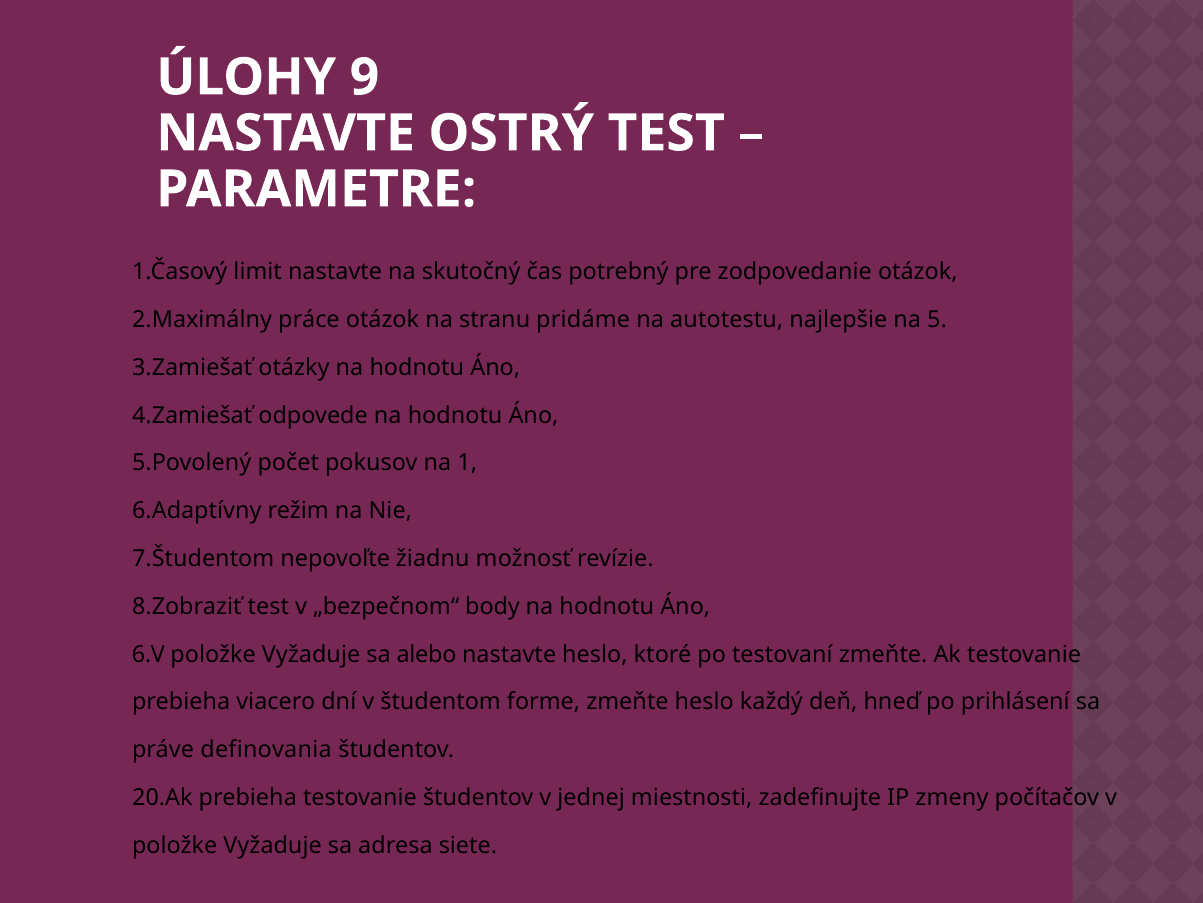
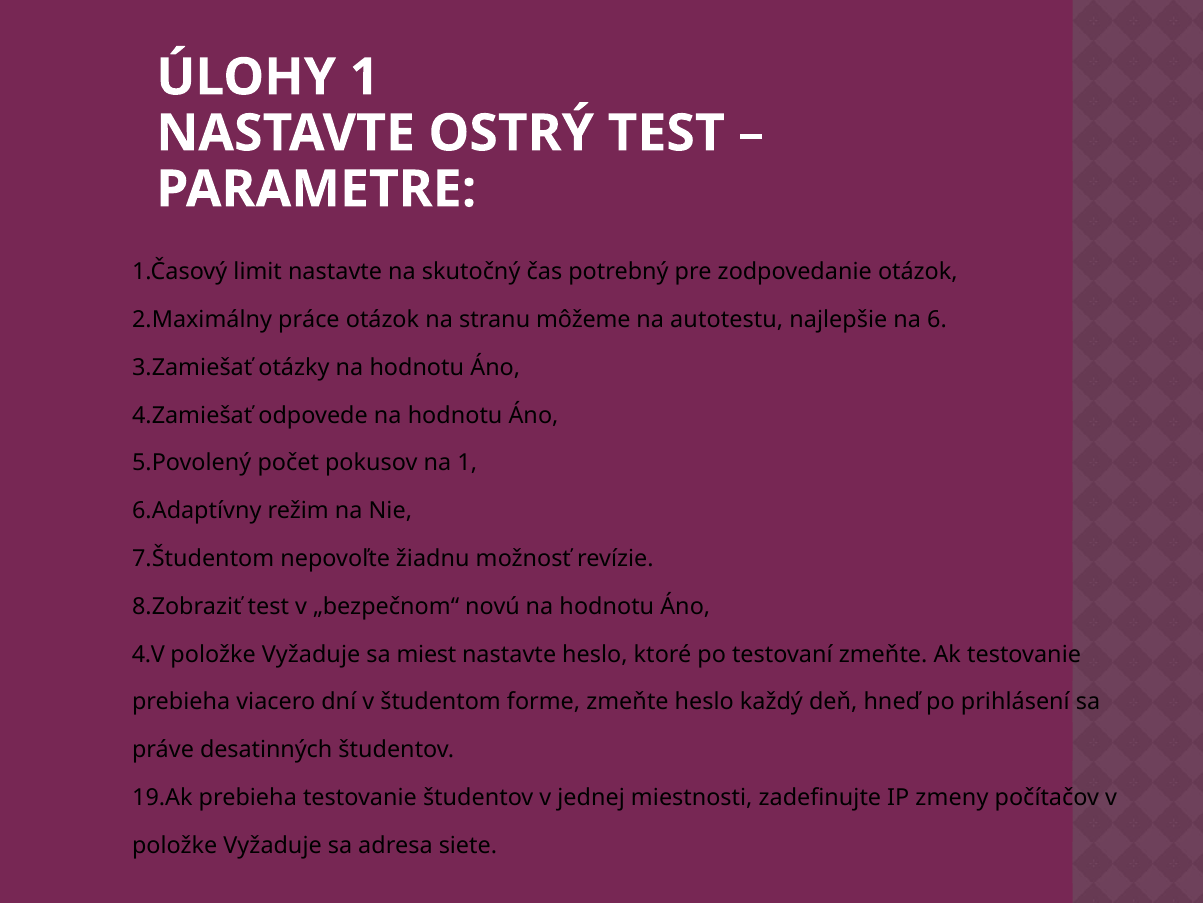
ÚLOHY 9: 9 -> 1 (364, 77)
pridáme: pridáme -> môžeme (583, 320)
5: 5 -> 6 (937, 320)
body: body -> novú (493, 606)
6.V: 6.V -> 4.V (148, 654)
alebo: alebo -> miest (426, 654)
definovania: definovania -> desatinných (266, 749)
20.Ak: 20.Ak -> 19.Ak (162, 797)
